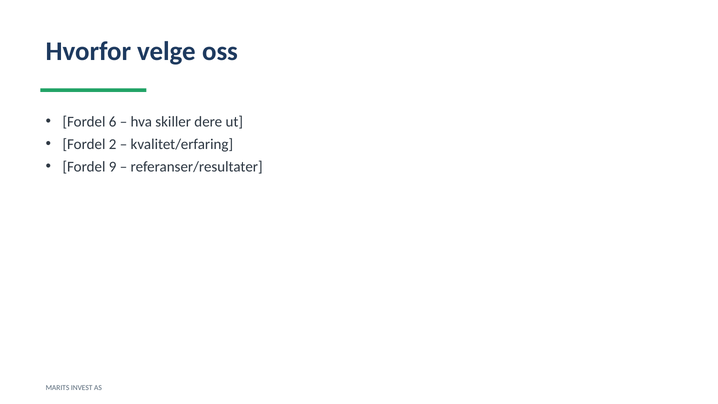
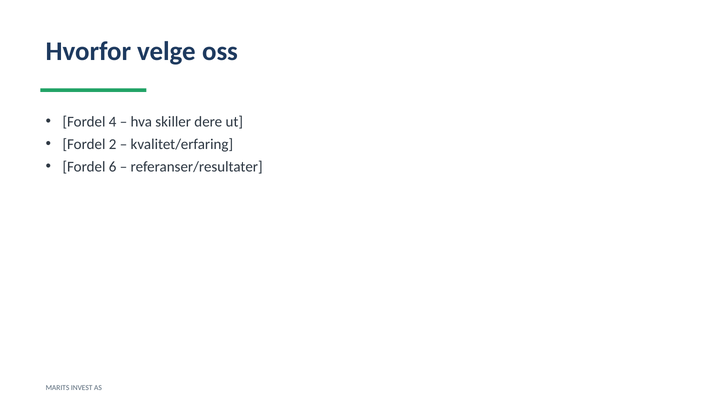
6: 6 -> 4 (113, 122)
9: 9 -> 6 (113, 167)
